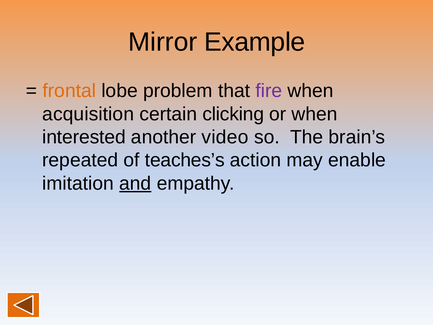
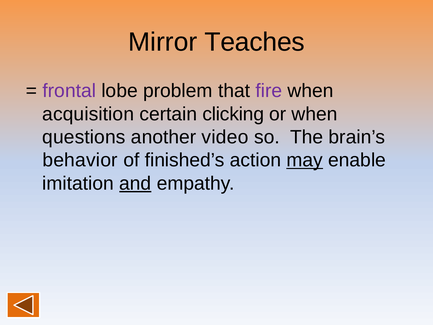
Example: Example -> Teaches (255, 42)
frontal colour: orange -> purple (69, 91)
interested: interested -> questions (84, 137)
repeated: repeated -> behavior (80, 160)
teaches’s: teaches’s -> finished’s (185, 160)
may underline: none -> present (305, 160)
